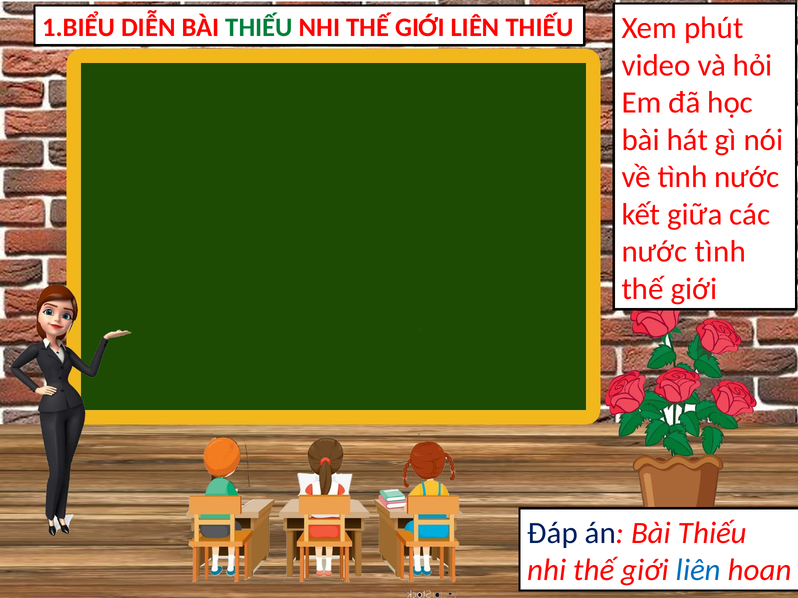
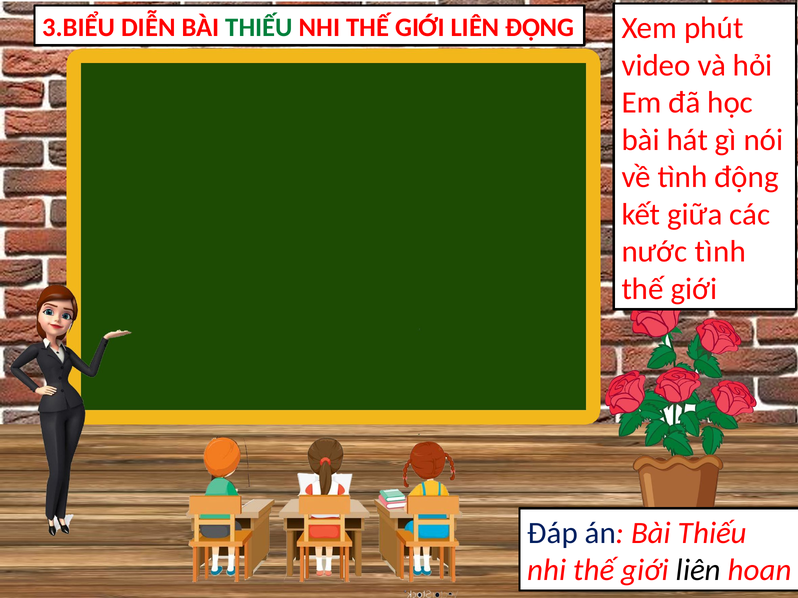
1.BIỂU: 1.BIỂU -> 3.BIỂU (79, 27)
LIÊN THIẾU: THIẾU -> ĐỘNG (540, 27)
tình nước: nước -> động (747, 177)
liên colour: blue -> black (698, 571)
